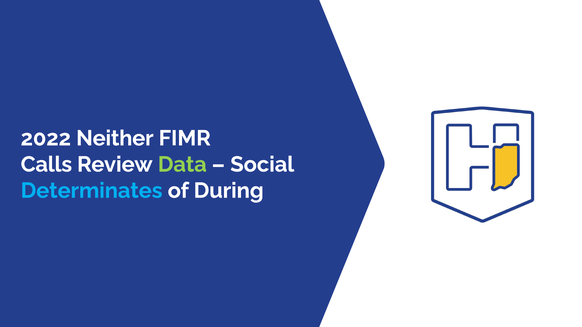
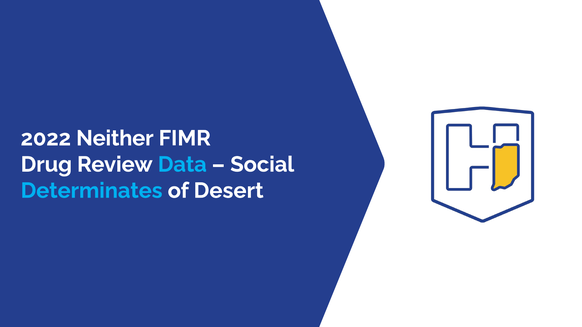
Calls: Calls -> Drug (46, 165)
Data colour: light green -> light blue (182, 165)
During: During -> Desert (229, 191)
